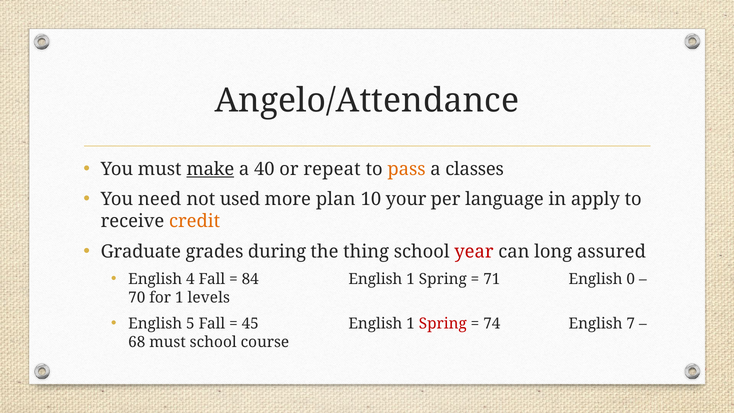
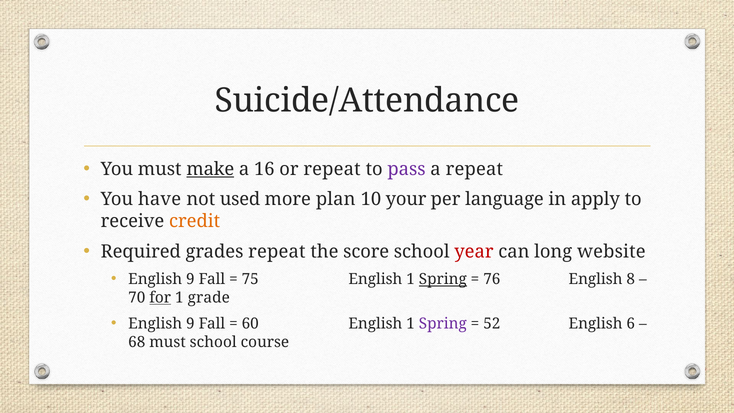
Angelo/Attendance: Angelo/Attendance -> Suicide/Attendance (367, 101)
40: 40 -> 16 (264, 169)
pass colour: orange -> purple (407, 169)
a classes: classes -> repeat (474, 169)
need: need -> have (160, 199)
Graduate: Graduate -> Required (141, 252)
grades during: during -> repeat (277, 252)
thing: thing -> score (366, 252)
assured: assured -> website (611, 252)
4: 4 -> 9 (190, 279)
84: 84 -> 75 (250, 279)
Spring underline: none -> present (443, 279)
71: 71 -> 76 (492, 279)
0: 0 -> 8 (631, 279)
for underline: none -> present (160, 298)
levels: levels -> grade (209, 298)
5: 5 -> 9 (190, 324)
45: 45 -> 60 (250, 324)
Spring colour: red -> purple (443, 324)
74: 74 -> 52 (492, 324)
7: 7 -> 6 (631, 324)
